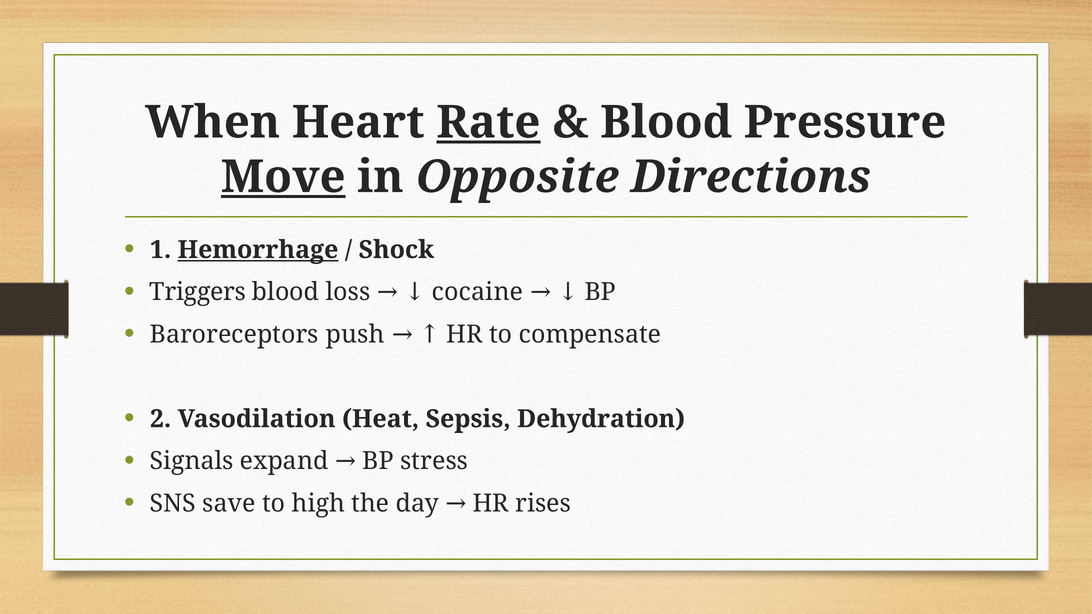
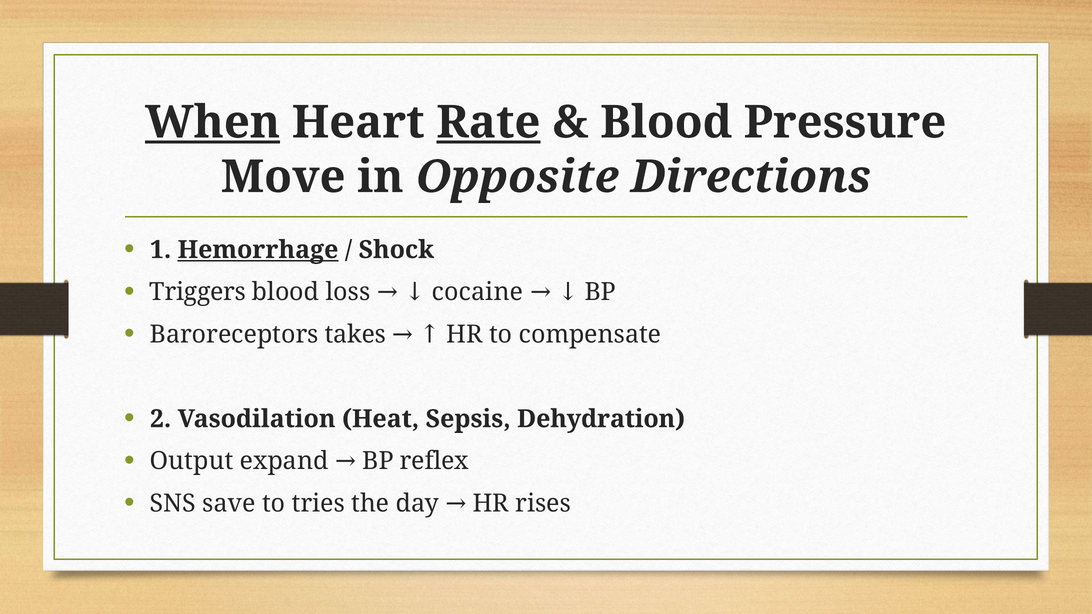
When underline: none -> present (213, 123)
Move underline: present -> none (283, 177)
push: push -> takes (355, 334)
Signals: Signals -> Output (192, 461)
stress: stress -> reflex (434, 461)
high: high -> tries (318, 504)
